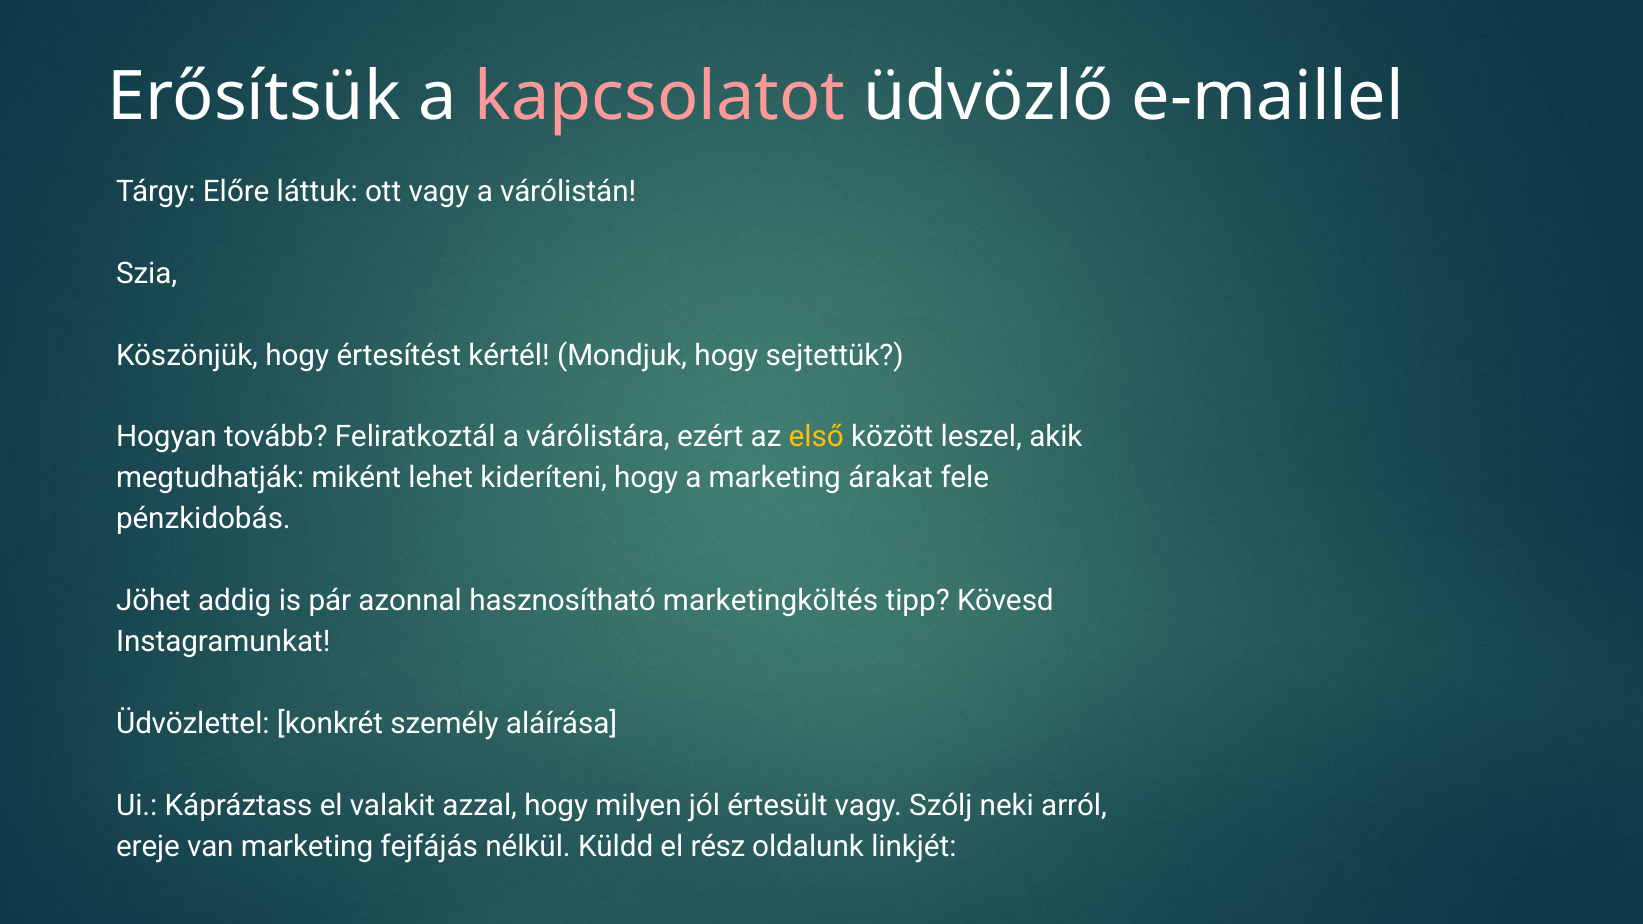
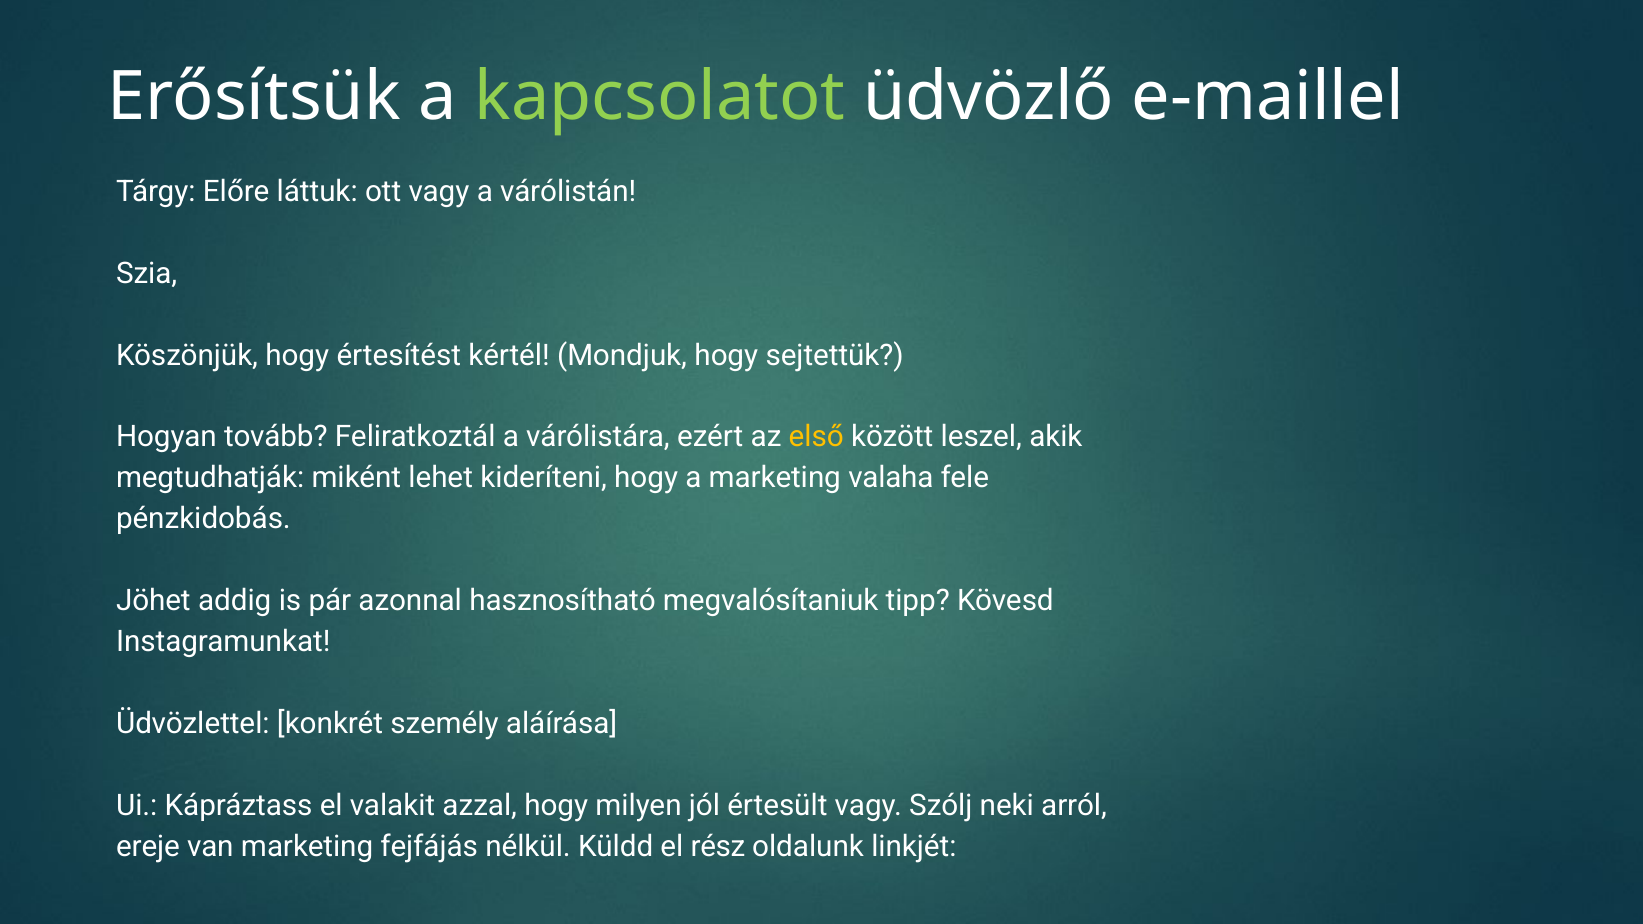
kapcsolatot colour: pink -> light green (660, 97)
árakat: árakat -> valaha (891, 478)
marketingköltés: marketingköltés -> megvalósítaniuk (771, 601)
